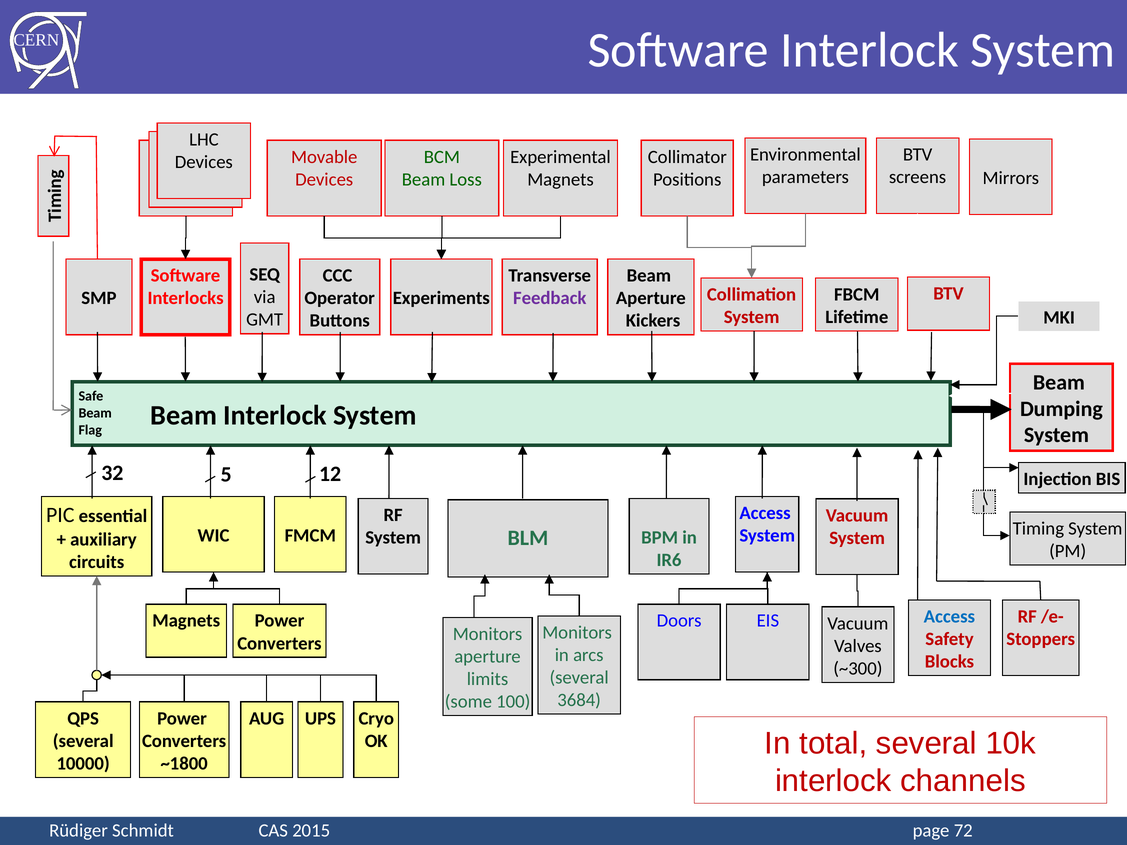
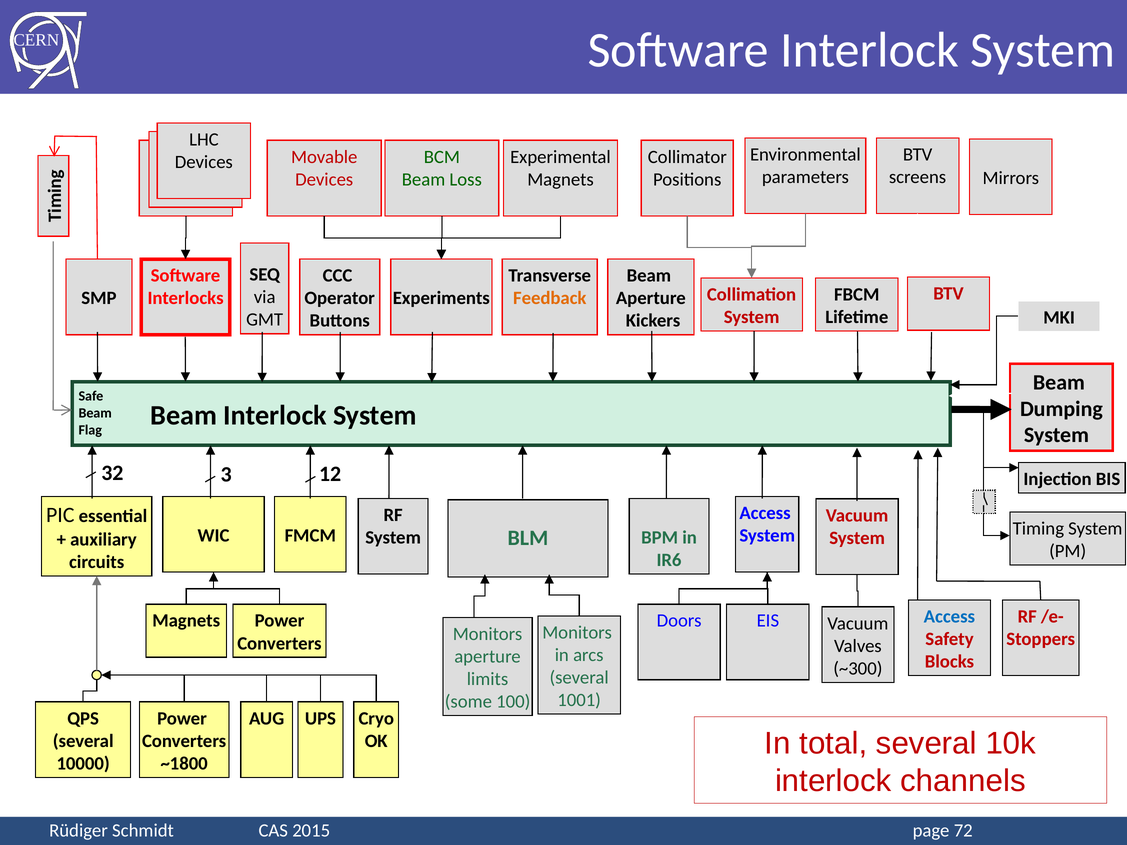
Feedback colour: purple -> orange (550, 298)
5: 5 -> 3 (226, 474)
3684: 3684 -> 1001 (579, 700)
